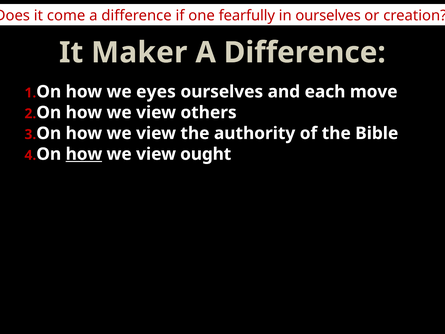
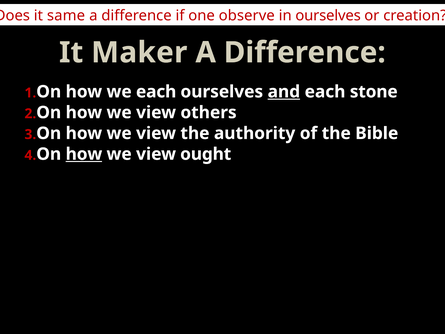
come: come -> same (66, 16)
fearfully: fearfully -> observe (247, 16)
we eyes: eyes -> each (156, 92)
and underline: none -> present (284, 92)
move: move -> stone (374, 92)
